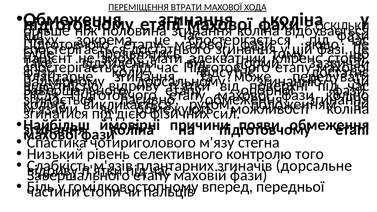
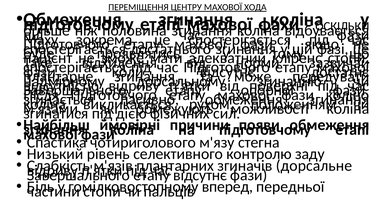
ВТРАТИ: ВТРАТИ -> ЦЕНТРУ (186, 7)
того: того -> заду (310, 154)
маховій: маховій -> відсутнє (200, 175)
